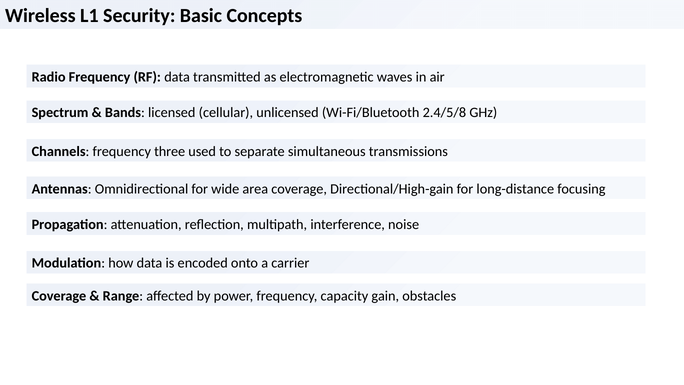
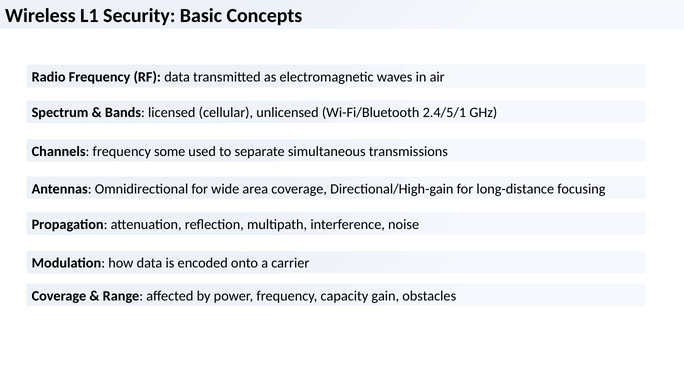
2.4/5/8: 2.4/5/8 -> 2.4/5/1 (444, 113)
three: three -> some (170, 151)
